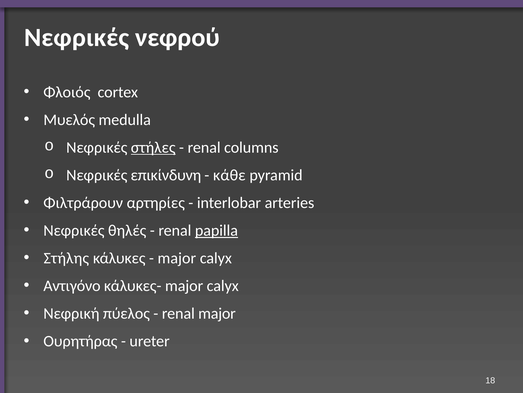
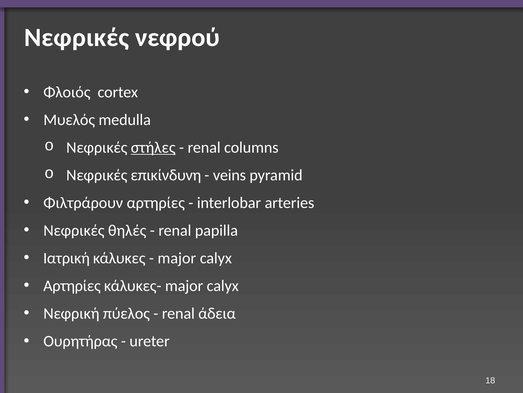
κάθε: κάθε -> veins (229, 175)
papilla underline: present -> none (216, 230)
Στήλης: Στήλης -> Ιατρική (66, 258)
Αντιγόνο: Αντιγόνο -> Αρτηρίες (72, 285)
renal major: major -> άδεια (217, 313)
